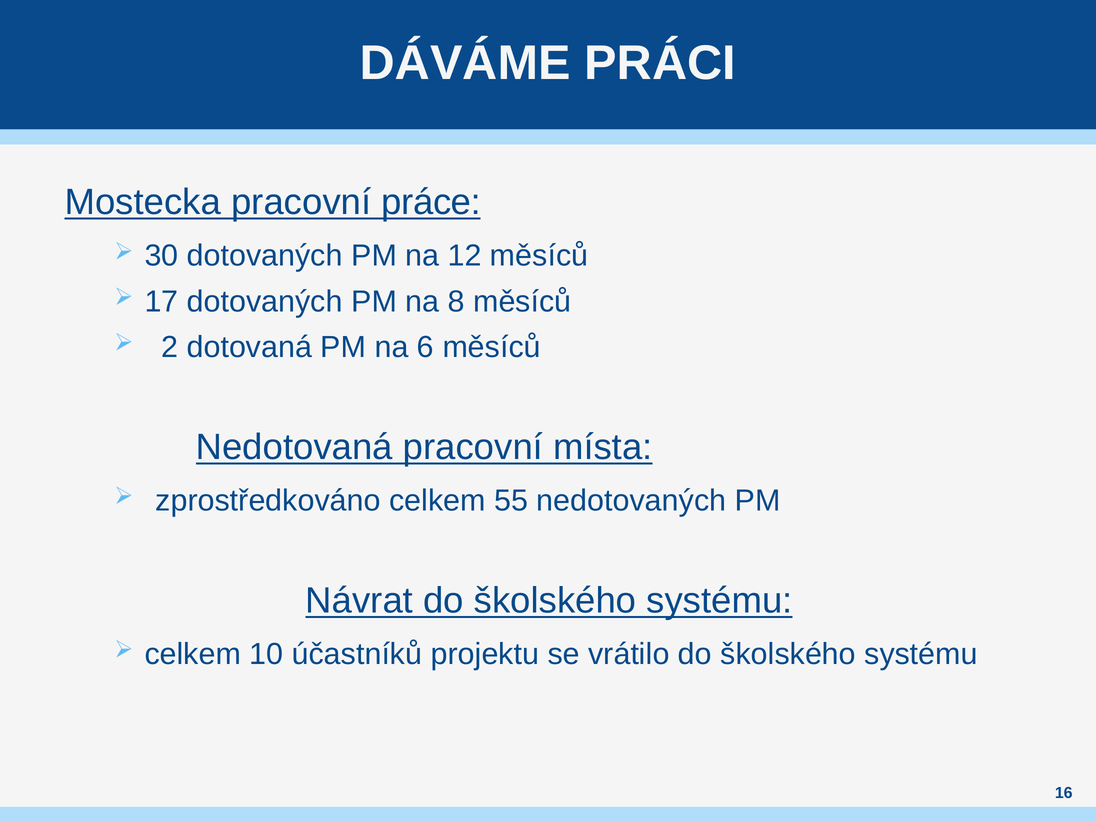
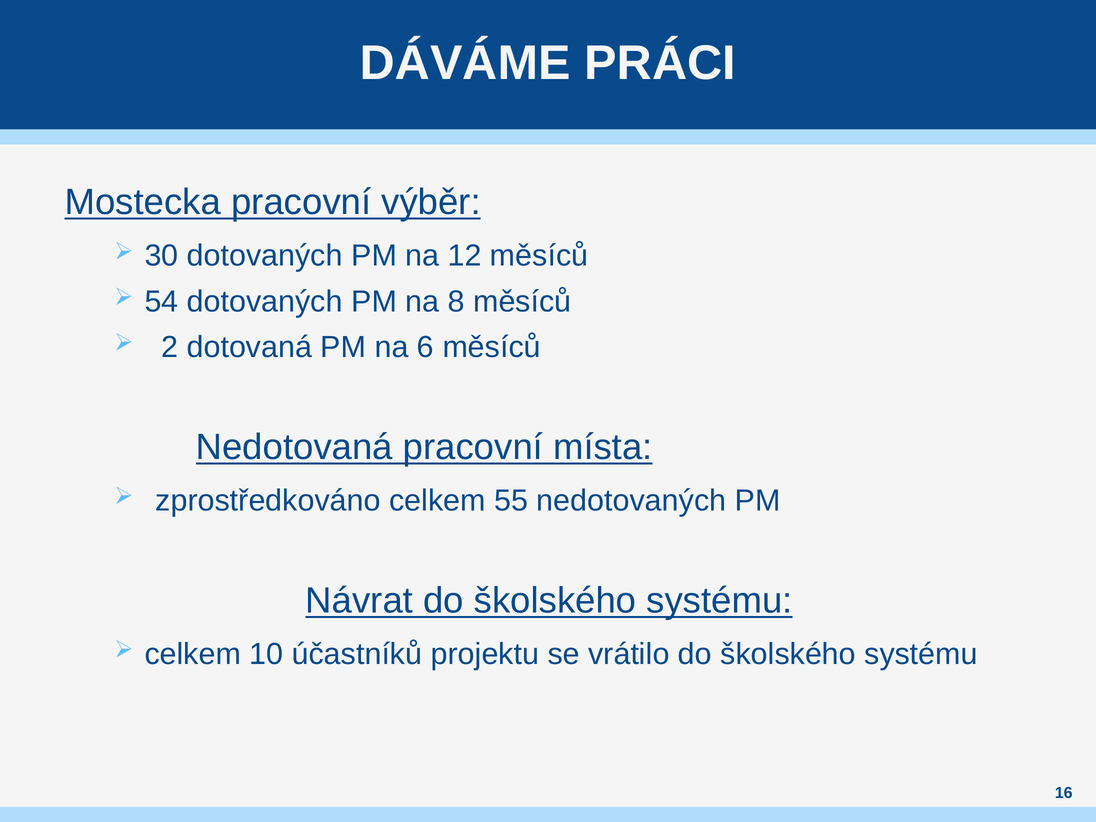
práce: práce -> výběr (431, 202)
17: 17 -> 54 (161, 302)
